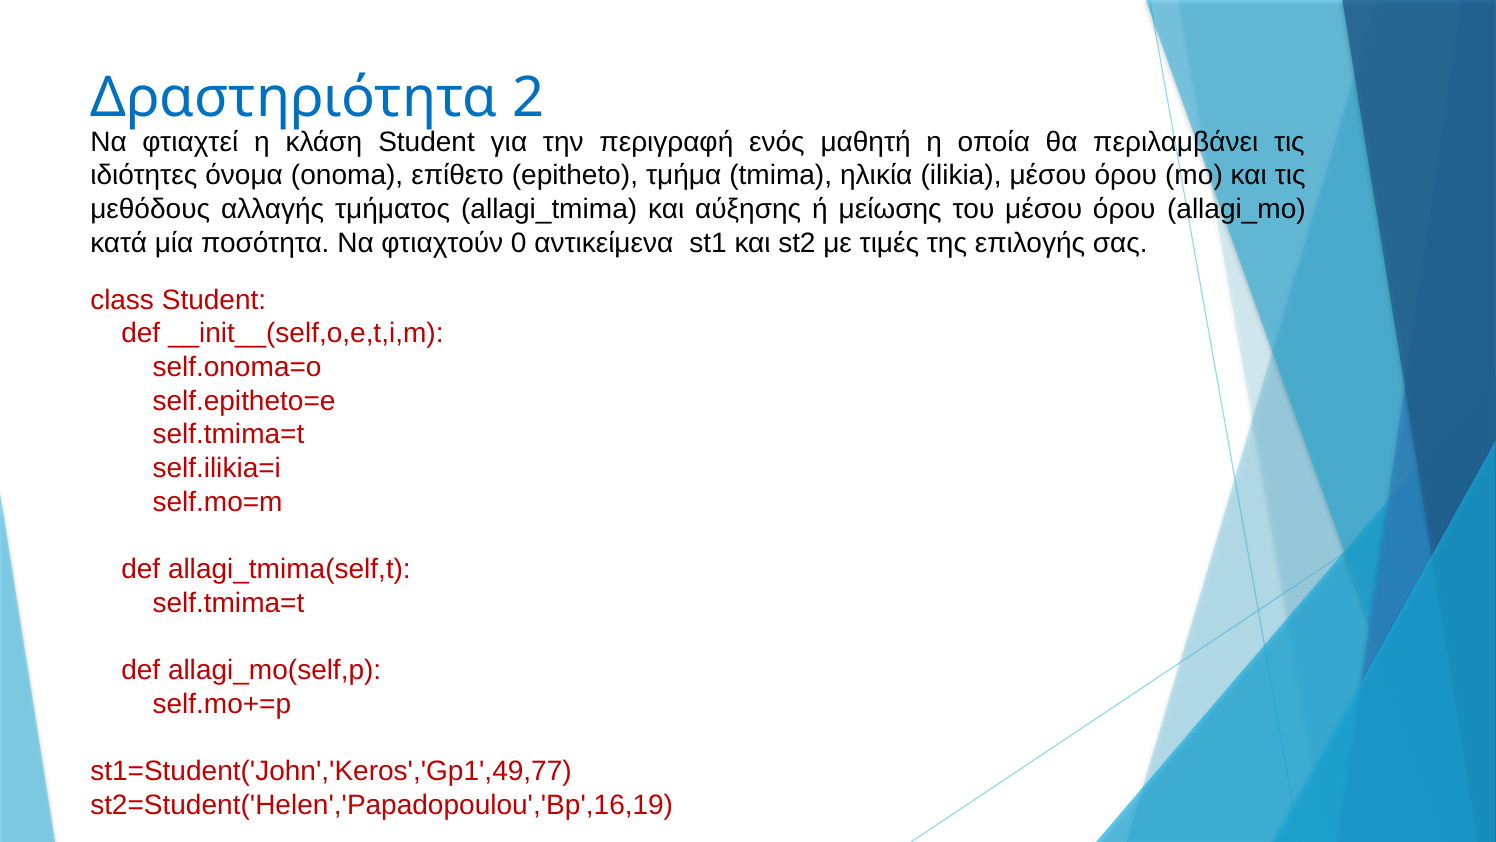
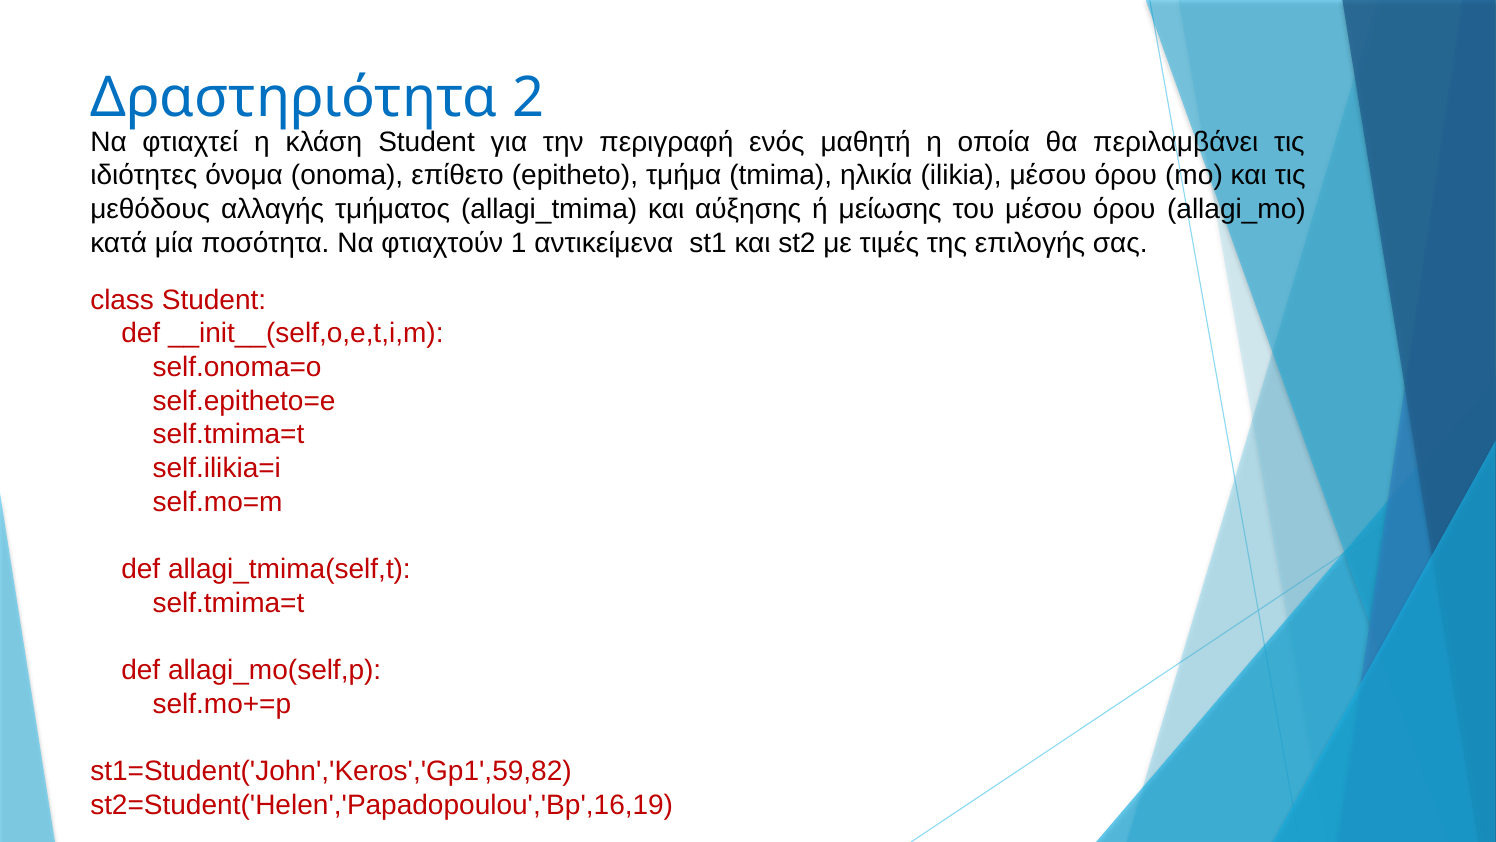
0: 0 -> 1 (519, 243)
st1=Student('John','Keros','Gp1',49,77: st1=Student('John','Keros','Gp1',49,77 -> st1=Student('John','Keros','Gp1',59,82 (331, 771)
